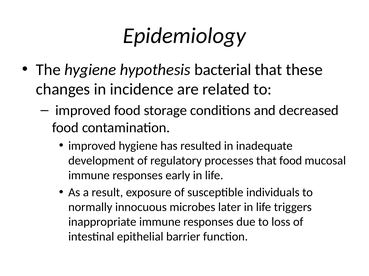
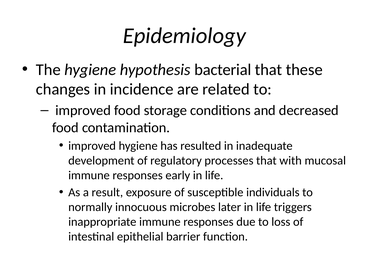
that food: food -> with (291, 161)
